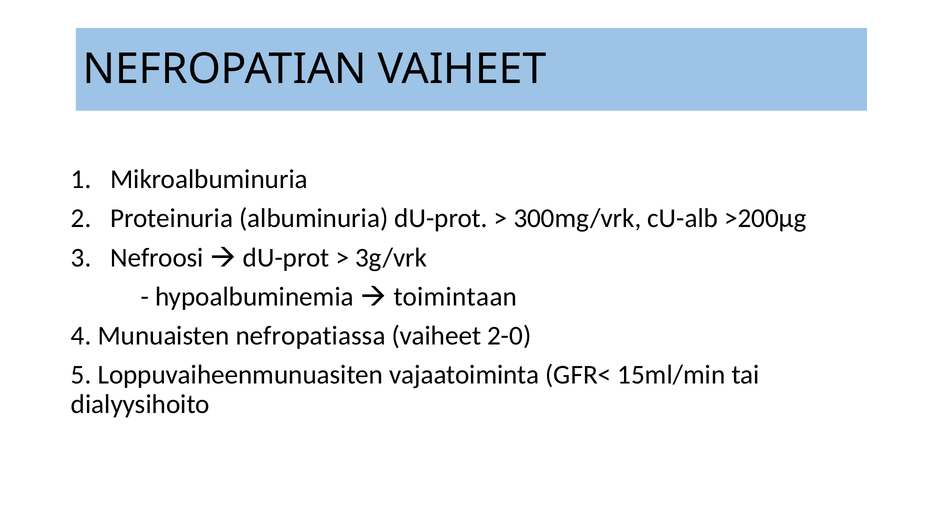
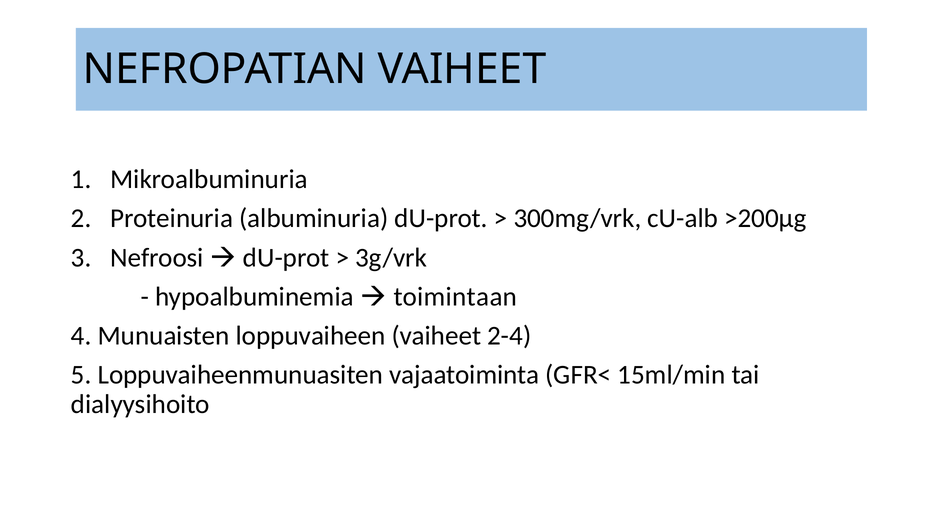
nefropatiassa: nefropatiassa -> loppuvaiheen (311, 335)
2-0: 2-0 -> 2-4 (509, 335)
